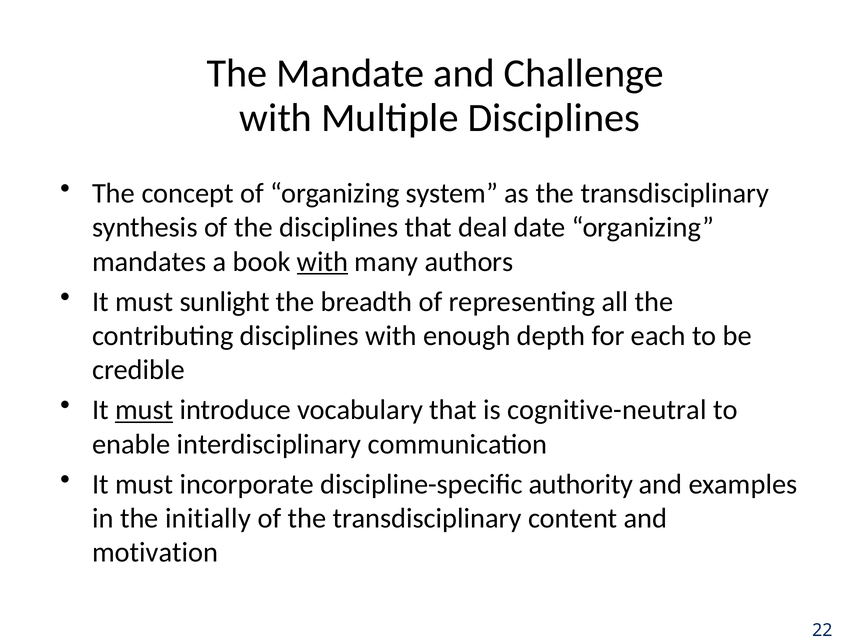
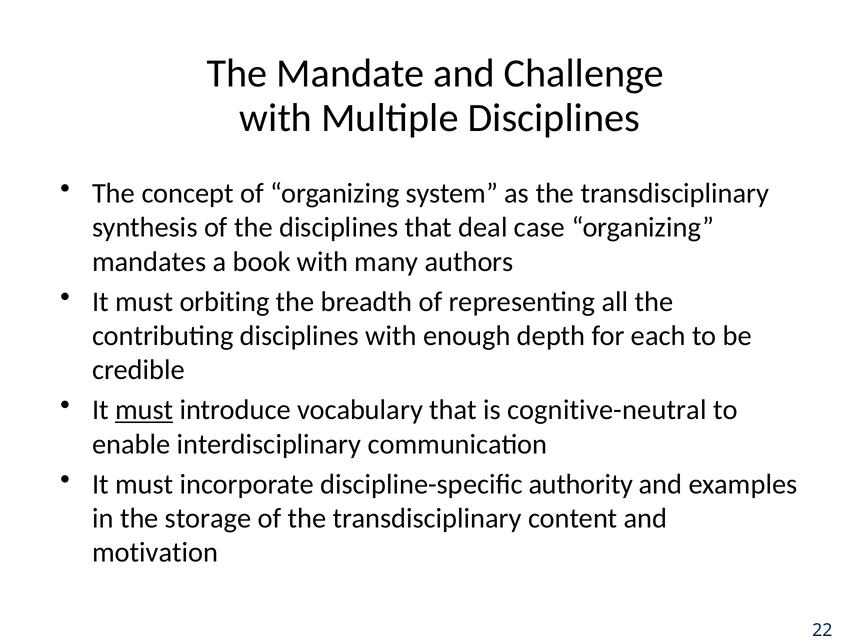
date: date -> case (540, 227)
with underline: present -> none (322, 262)
sunlight: sunlight -> orbiting (224, 302)
initially: initially -> storage (208, 518)
